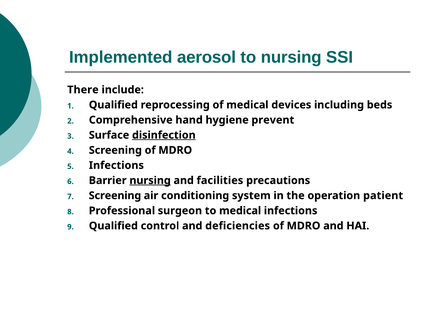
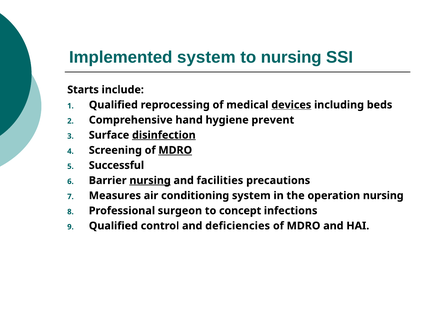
Implemented aerosol: aerosol -> system (206, 57)
There: There -> Starts (83, 90)
devices underline: none -> present (291, 105)
MDRO underline: none -> present (175, 150)
Infections: Infections -> Successful (116, 165)
Screening: Screening -> Measures (115, 196)
operation patient: patient -> nursing (383, 196)
to medical: medical -> concept (240, 211)
